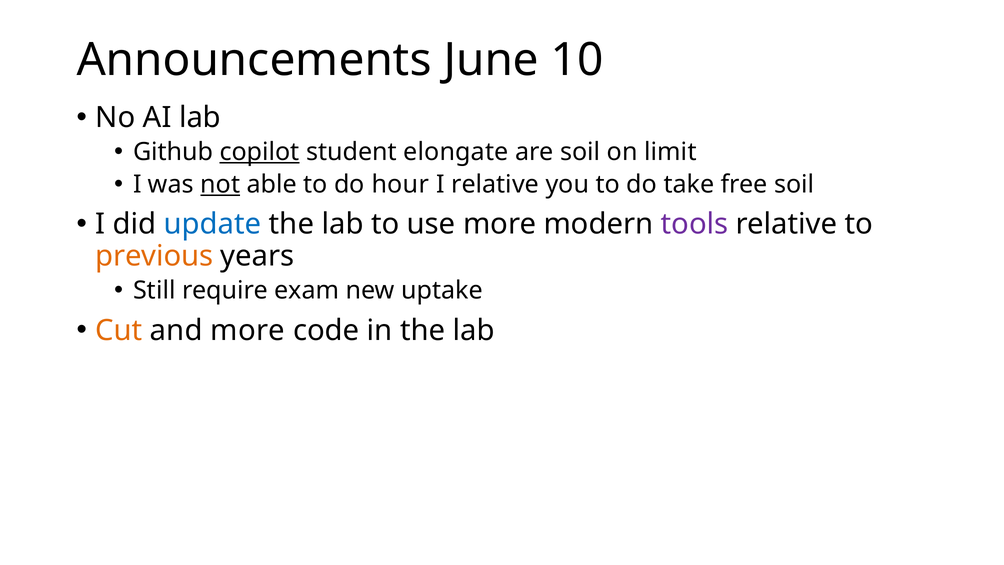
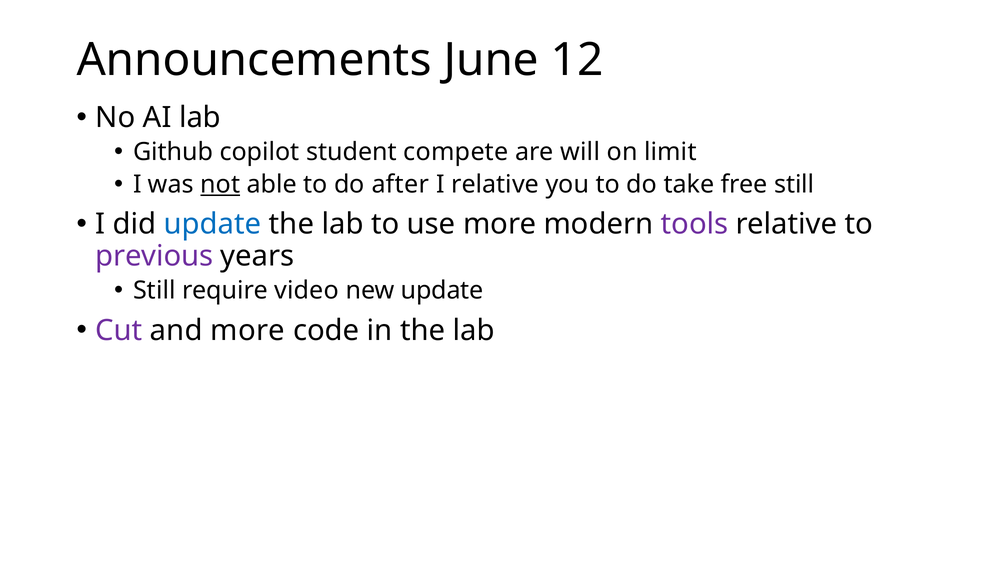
10: 10 -> 12 (577, 60)
copilot underline: present -> none (260, 152)
elongate: elongate -> compete (456, 152)
are soil: soil -> will (580, 152)
hour: hour -> after (400, 184)
free soil: soil -> still (794, 184)
previous colour: orange -> purple (154, 256)
exam: exam -> video (307, 290)
new uptake: uptake -> update (442, 290)
Cut colour: orange -> purple (119, 330)
